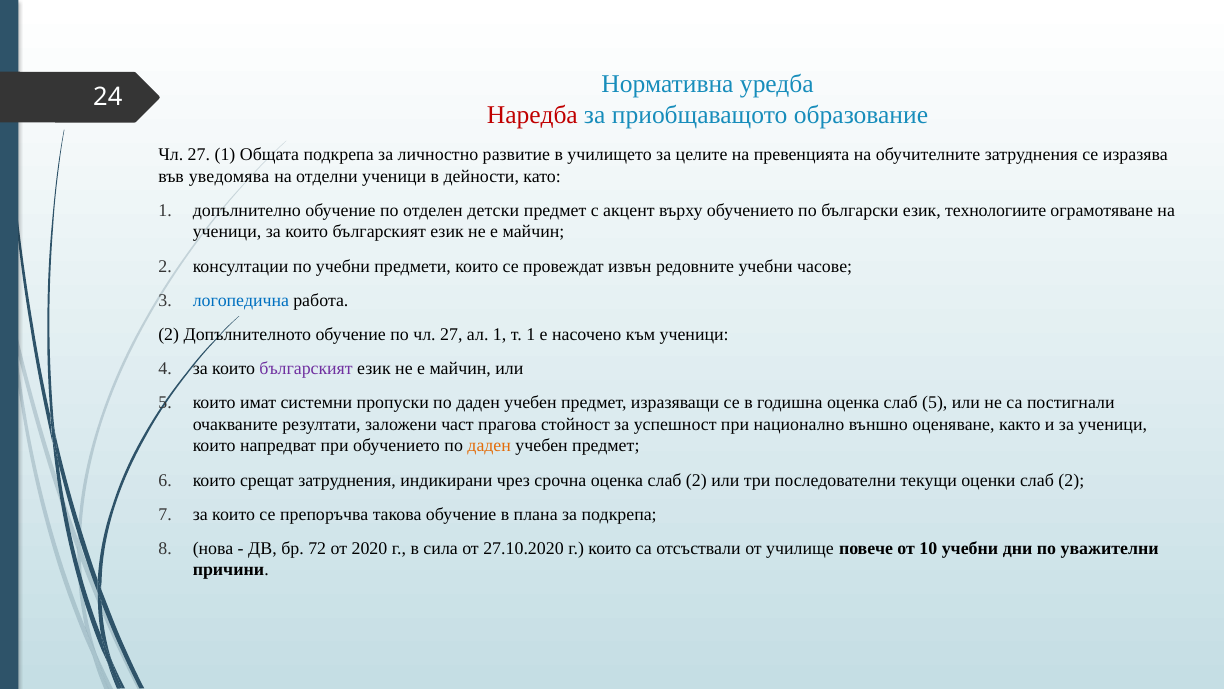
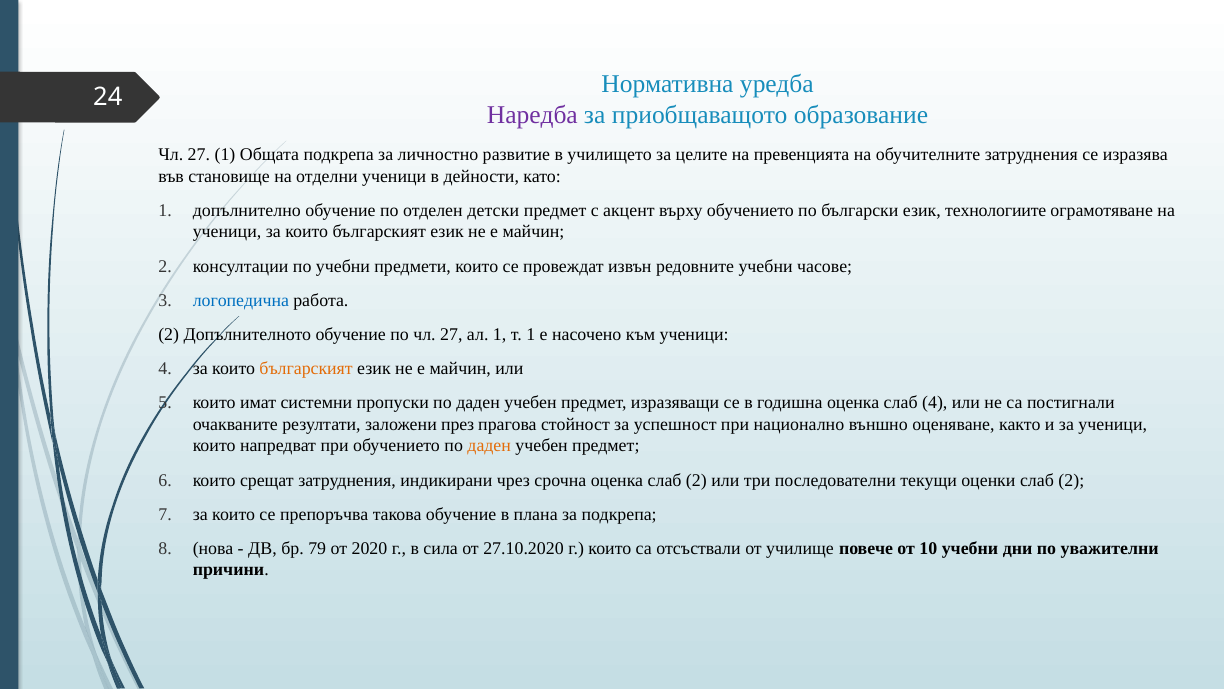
Наредба colour: red -> purple (532, 115)
уведомява: уведомява -> становище (229, 176)
българският colour: purple -> orange (306, 369)
слаб 5: 5 -> 4 (935, 403)
част: част -> през (458, 424)
72: 72 -> 79 (317, 548)
